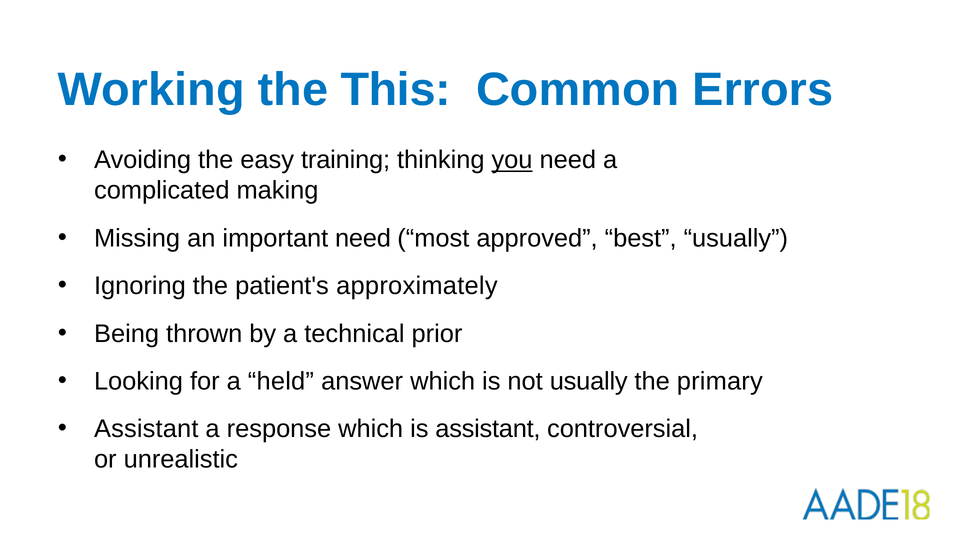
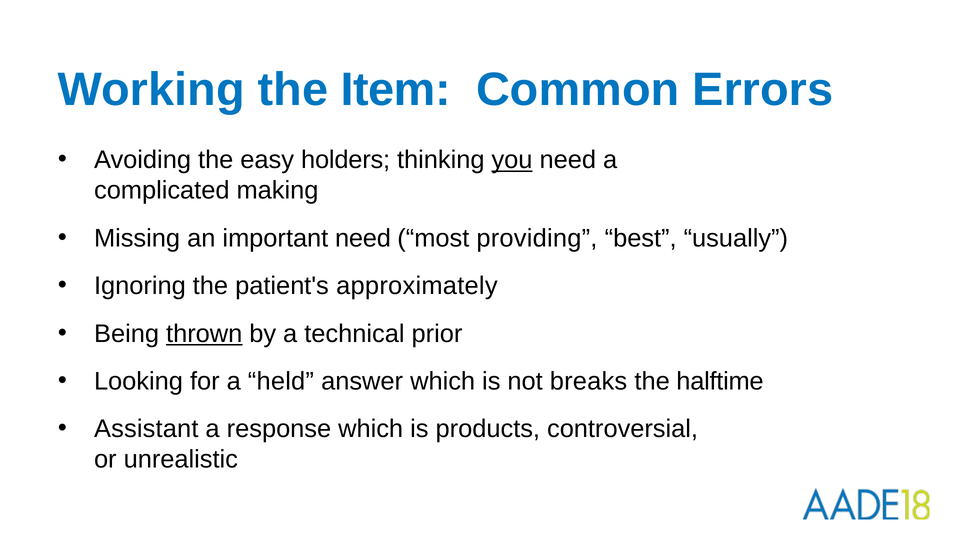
This: This -> Item (396, 90)
training: training -> holders (346, 160)
approved: approved -> providing (537, 238)
thrown underline: none -> present (204, 334)
not usually: usually -> breaks (589, 382)
primary: primary -> halftime (720, 382)
is assistant: assistant -> products (488, 429)
